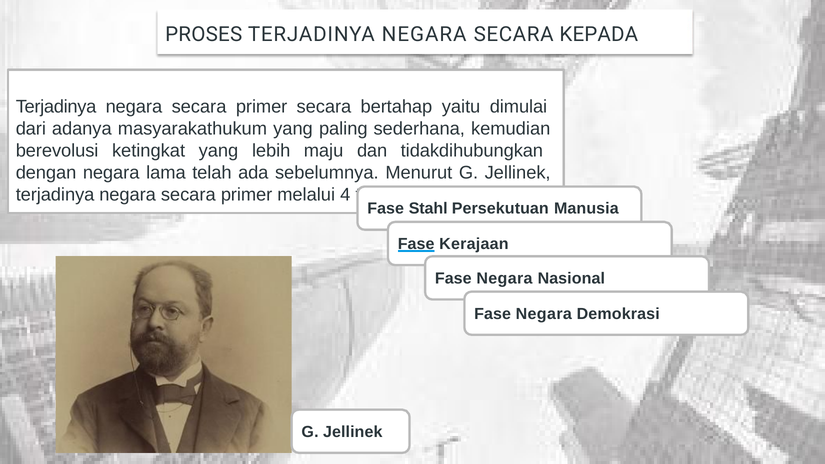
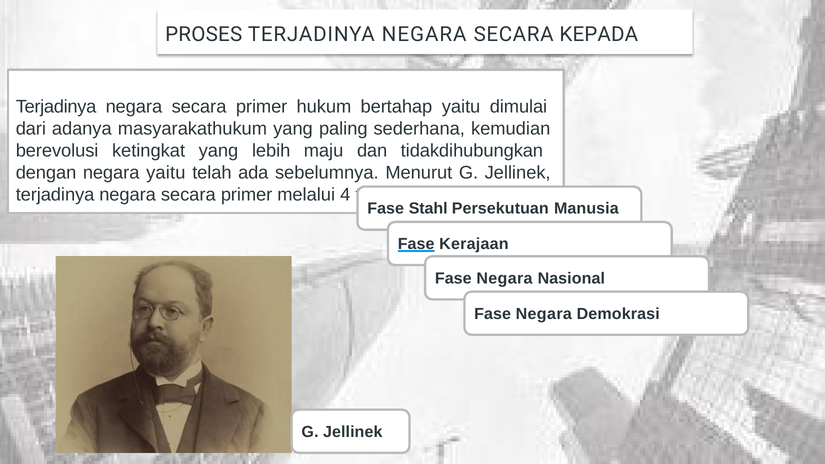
primer secara: secara -> hukum (324, 107)
negara lama: lama -> yaitu (166, 173)
